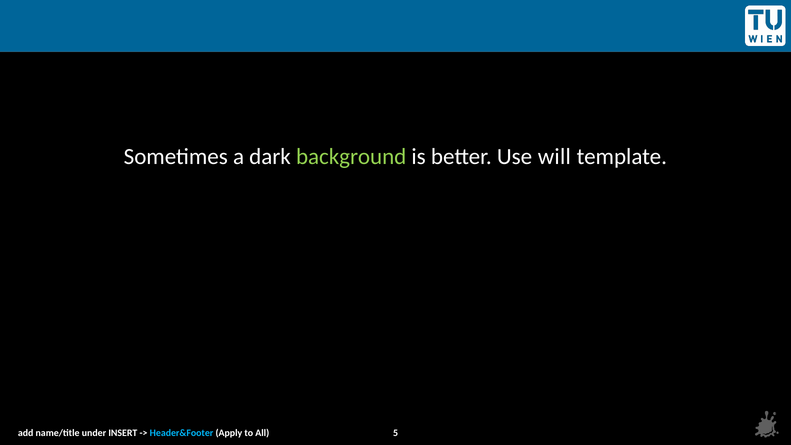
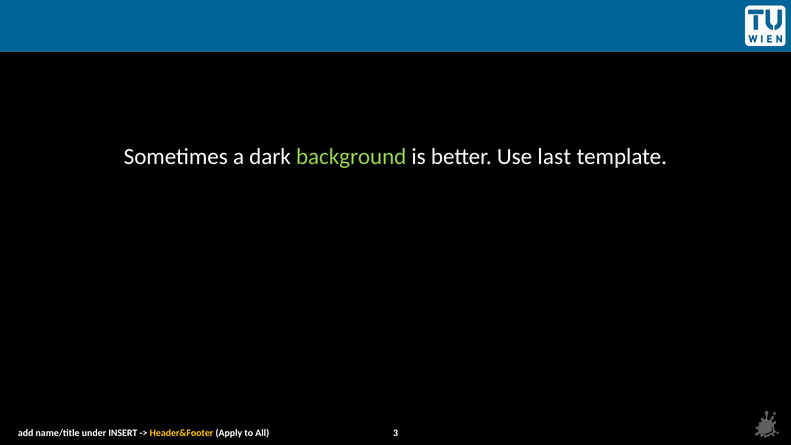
will: will -> last (554, 157)
Header&Footer colour: light blue -> yellow (182, 433)
5: 5 -> 3 (396, 433)
